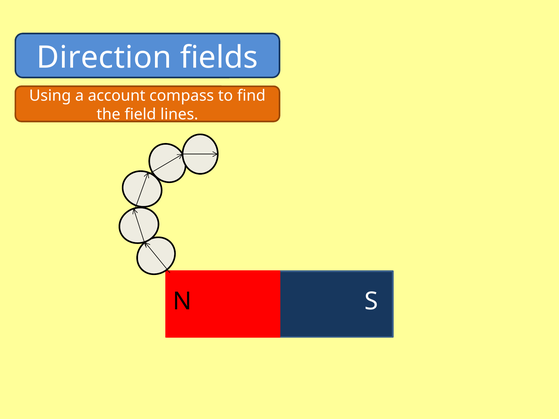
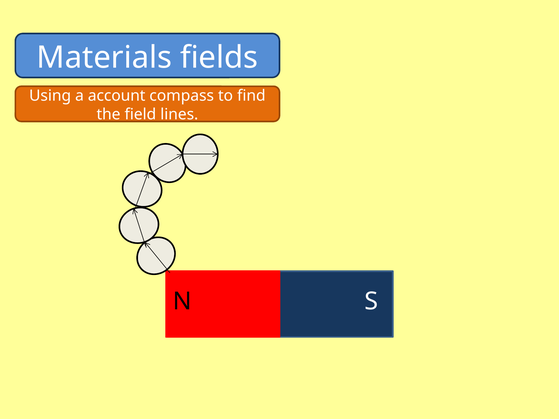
Direction: Direction -> Materials (104, 58)
